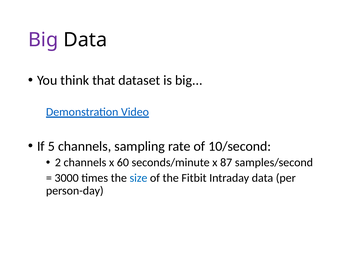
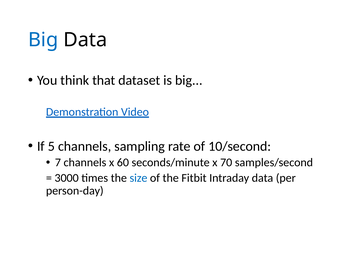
Big colour: purple -> blue (43, 40)
2: 2 -> 7 (58, 163)
87: 87 -> 70 (226, 163)
